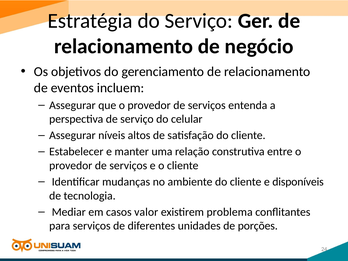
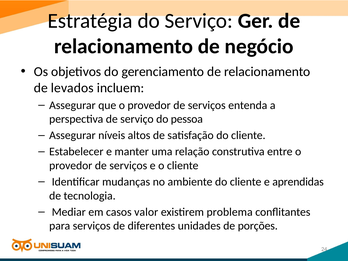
eventos: eventos -> levados (72, 88)
celular: celular -> pessoa (187, 119)
disponíveis: disponíveis -> aprendidas (298, 182)
